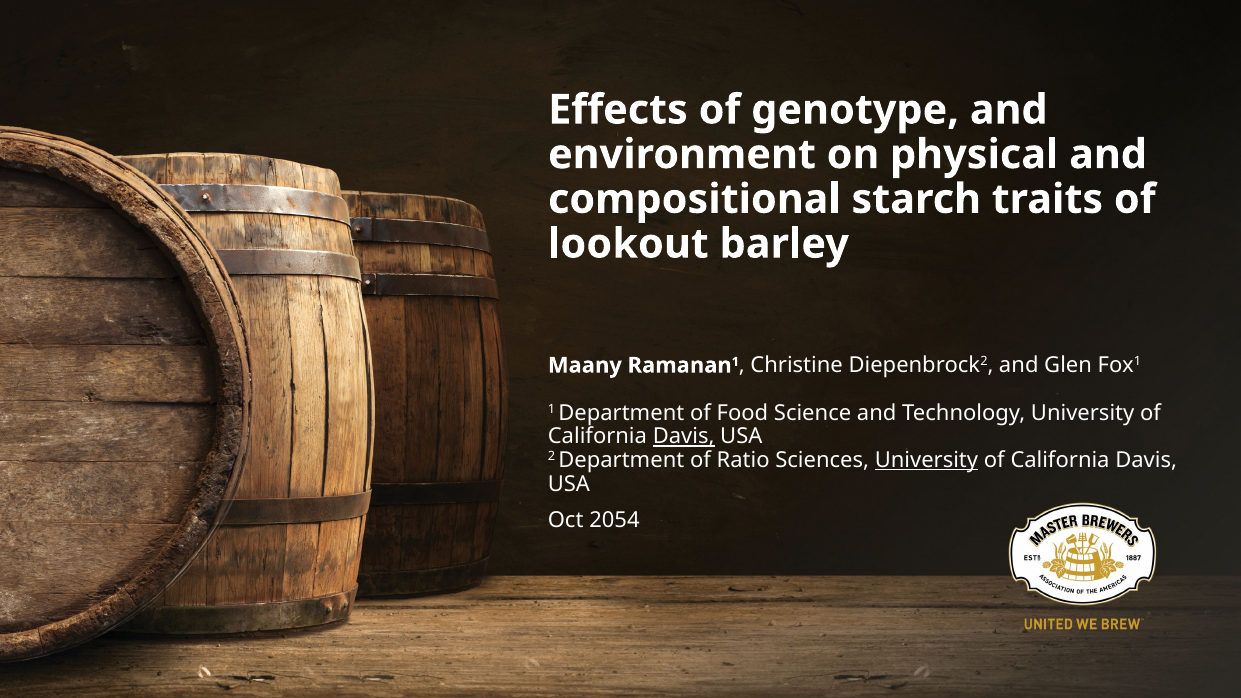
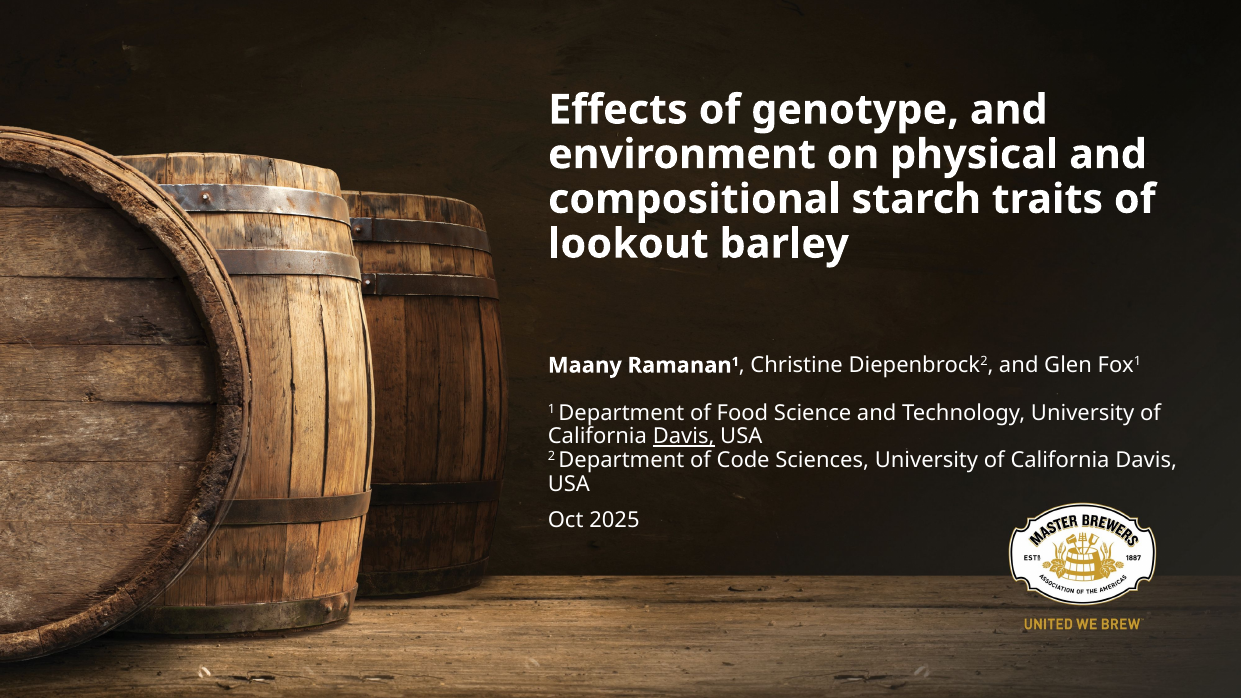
Ratio: Ratio -> Code (743, 460)
University underline: present -> none (926, 460)
2054: 2054 -> 2025 (614, 521)
